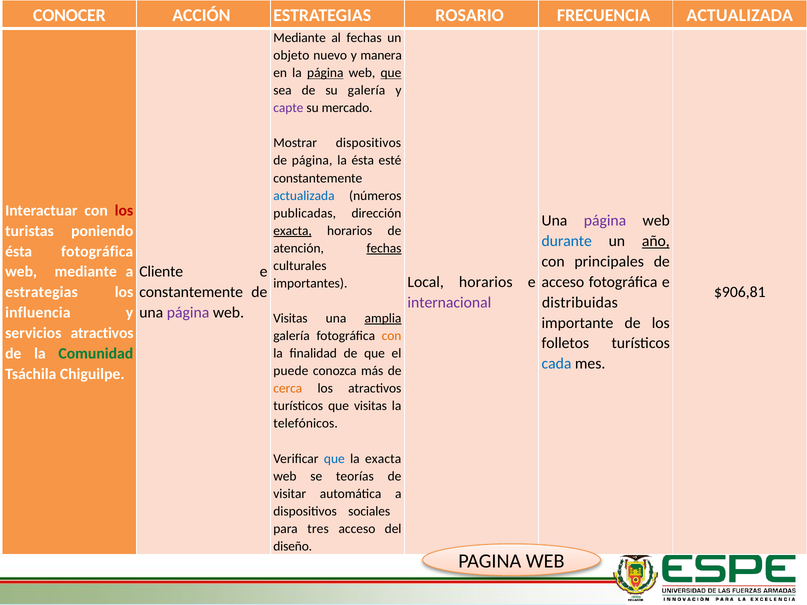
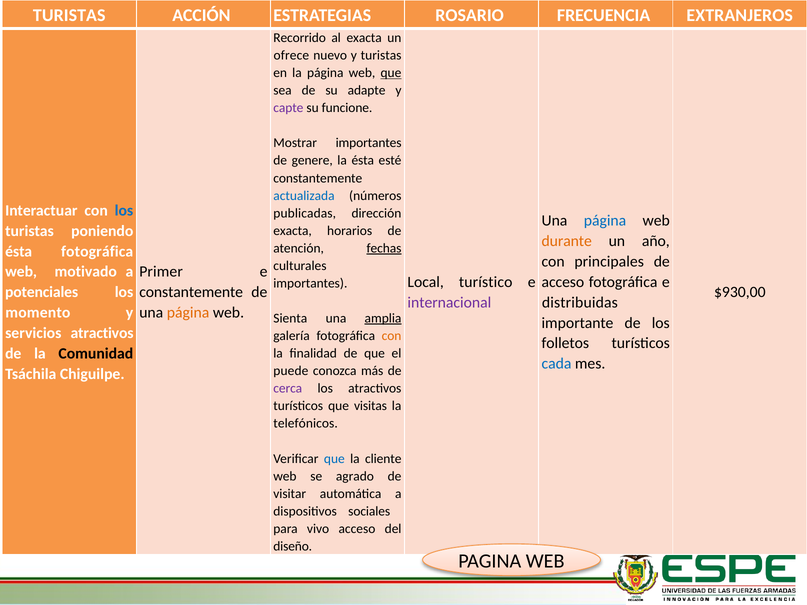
CONOCER: CONOCER -> TURISTAS (69, 15)
FRECUENCIA ACTUALIZADA: ACTUALIZADA -> EXTRANJEROS (740, 15)
Mediante: Mediante -> Recorrido (300, 38)
al fechas: fechas -> exacta (364, 38)
objeto: objeto -> ofrece (291, 55)
y manera: manera -> turistas (381, 55)
página underline: present -> none (325, 73)
su galería: galería -> adapte (367, 90)
mercado: mercado -> funcione (347, 108)
Mostrar dispositivos: dispositivos -> importantes (369, 143)
de página: página -> genere (312, 161)
los colour: red -> blue (124, 211)
página colour: purple -> blue (605, 221)
exacta underline: present -> none (293, 231)
durante colour: blue -> orange (567, 241)
año underline: present -> none (656, 241)
mediante: mediante -> motivado (86, 272)
Cliente: Cliente -> Primer (161, 272)
Local horarios: horarios -> turístico (486, 282)
estrategias: estrategias -> potenciales (42, 292)
$906,81: $906,81 -> $930,00 (740, 292)
influencia: influencia -> momento (38, 313)
página colour: purple -> orange (188, 313)
Visitas: Visitas -> Sienta (290, 318)
Comunidad colour: green -> black (96, 354)
cerca colour: orange -> purple (288, 389)
la exacta: exacta -> cliente (383, 459)
teorías: teorías -> agrado (355, 476)
tres: tres -> vivo (318, 529)
